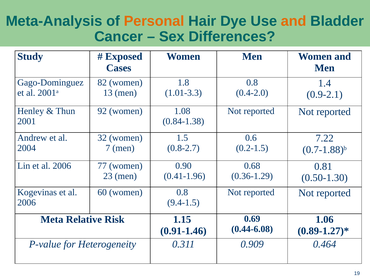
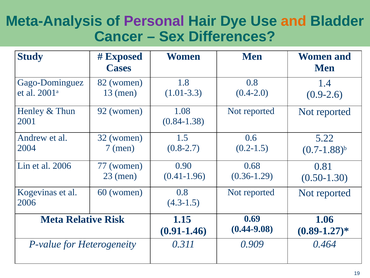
Personal colour: orange -> purple (154, 21)
0.9-2.1: 0.9-2.1 -> 0.9-2.6 (325, 94)
7.22: 7.22 -> 5.22 (325, 138)
9.4-1.5: 9.4-1.5 -> 4.3-1.5 (183, 202)
0.44-6.08: 0.44-6.08 -> 0.44-9.08 (252, 229)
